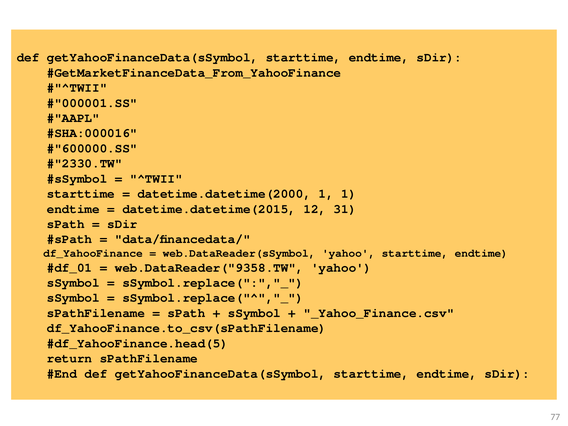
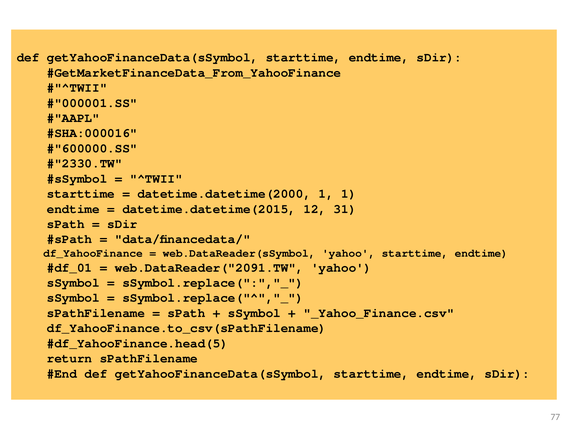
web.DataReader("9358.TW: web.DataReader("9358.TW -> web.DataReader("2091.TW (209, 268)
